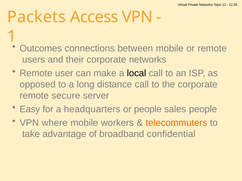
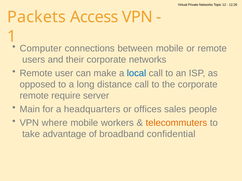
Outcomes: Outcomes -> Computer (41, 48)
local colour: black -> blue (137, 73)
secure: secure -> require (66, 96)
Easy: Easy -> Main (30, 110)
or people: people -> offices (148, 110)
